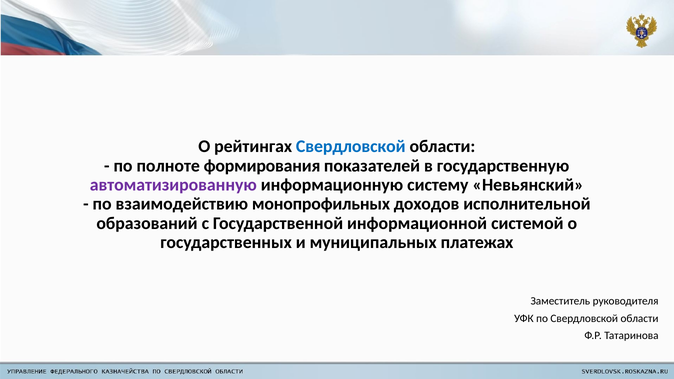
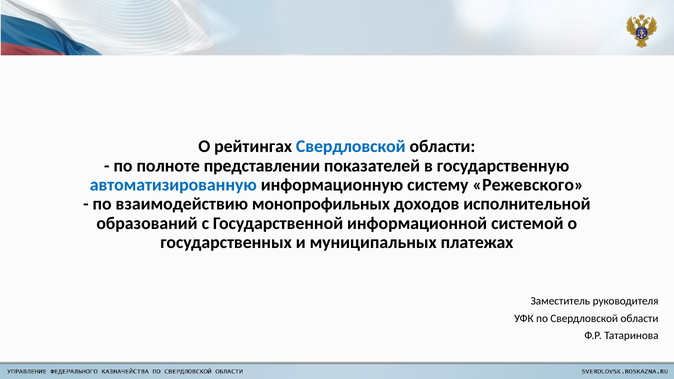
формирования: формирования -> представлении (262, 166)
автоматизированную colour: purple -> blue (173, 185)
Невьянский: Невьянский -> Режевского (528, 185)
